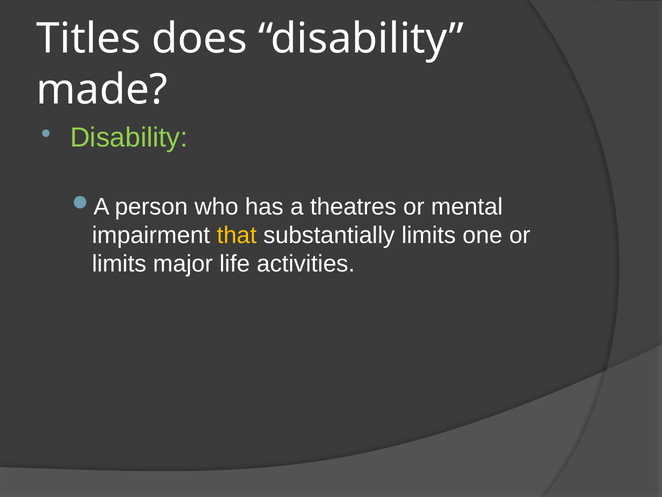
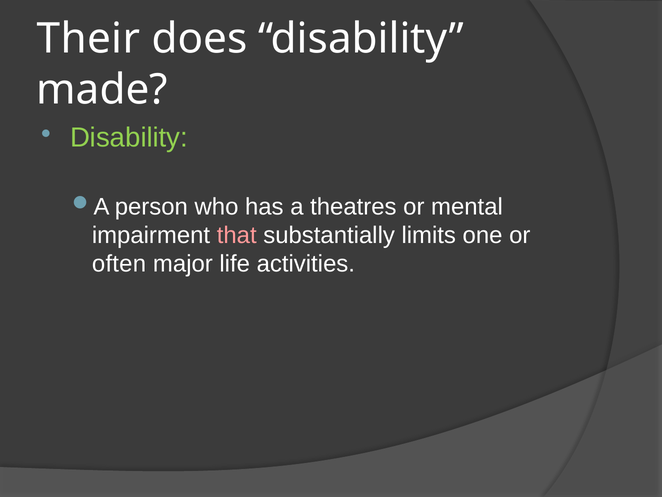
Titles: Titles -> Their (88, 39)
that colour: yellow -> pink (237, 235)
limits: limits -> often (119, 264)
